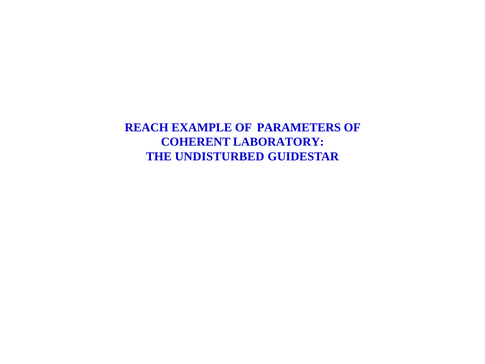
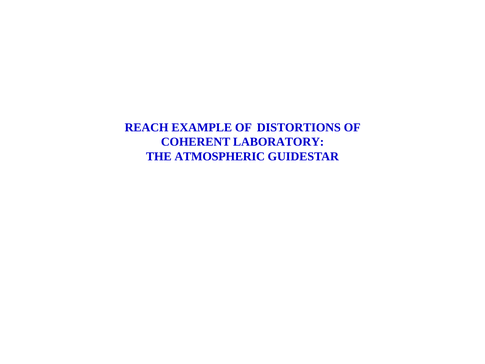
PARAMETERS: PARAMETERS -> DISTORTIONS (299, 127)
UNDISTURBED: UNDISTURBED -> ATMOSPHERIC (220, 156)
